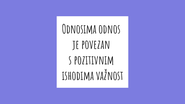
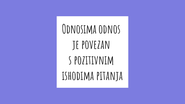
važnost: važnost -> pitanja (109, 76)
